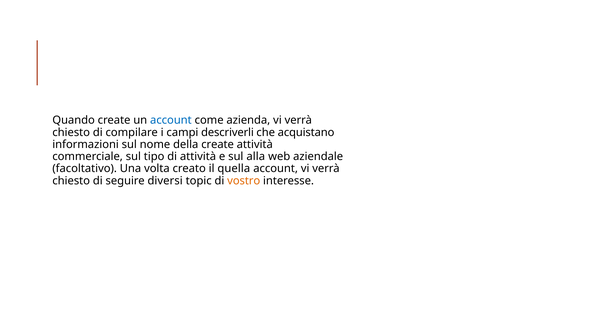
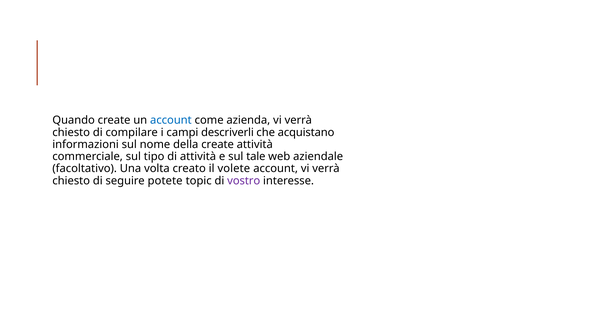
alla: alla -> tale (256, 156)
quella: quella -> volete (234, 169)
diversi: diversi -> potete (165, 181)
vostro colour: orange -> purple (244, 181)
